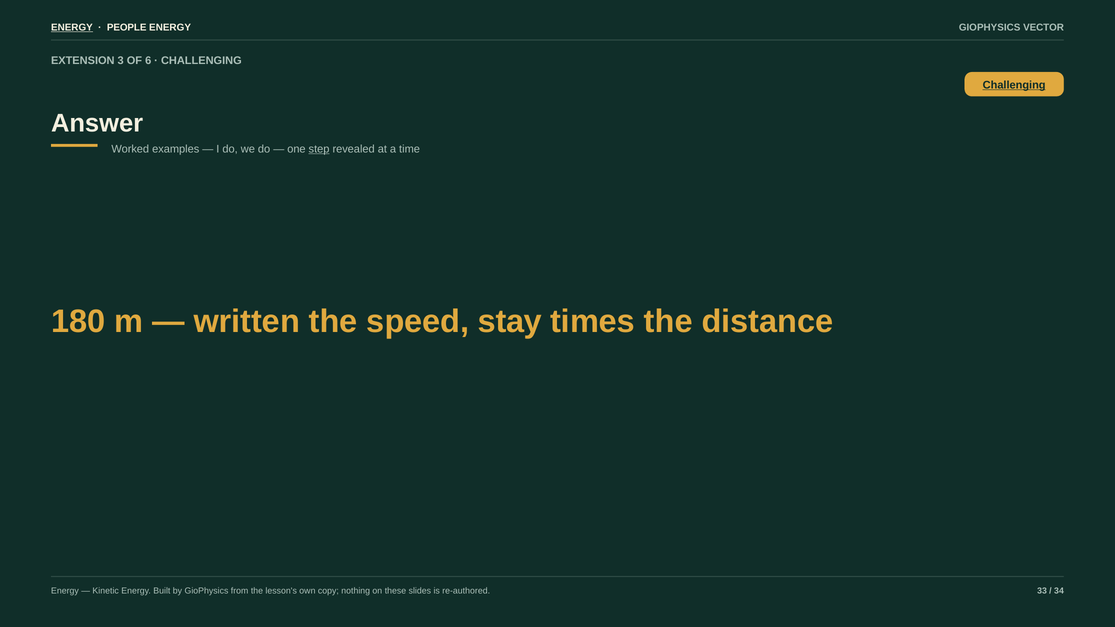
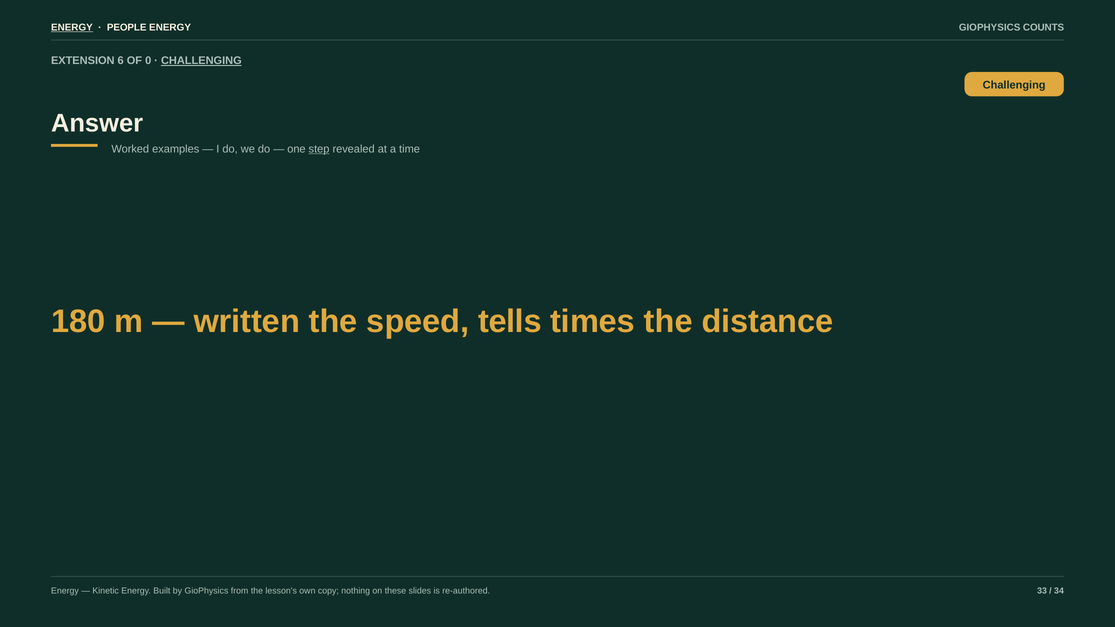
VECTOR: VECTOR -> COUNTS (1044, 27)
3: 3 -> 6 (121, 61)
6: 6 -> 0 (148, 61)
CHALLENGING underline: none -> present (201, 61)
Challenging underline: present -> none (1014, 85)
stay: stay -> tells (510, 322)
